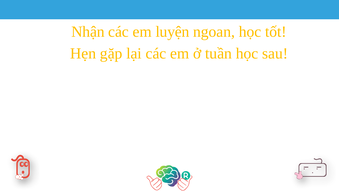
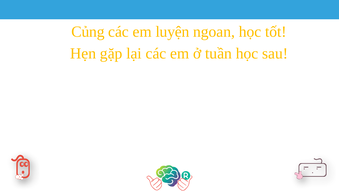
Nhận: Nhận -> Củng (88, 32)
